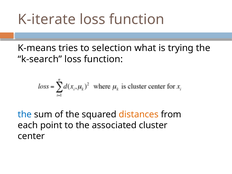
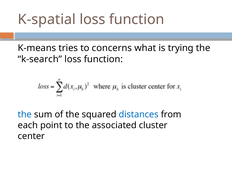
K-iterate: K-iterate -> K-spatial (47, 19)
selection: selection -> concerns (112, 48)
distances colour: orange -> blue (139, 114)
